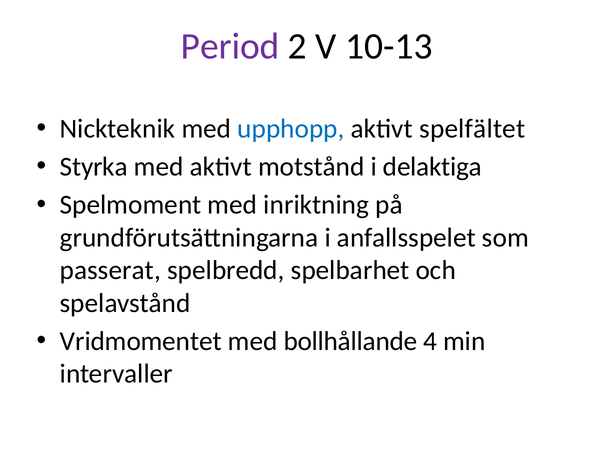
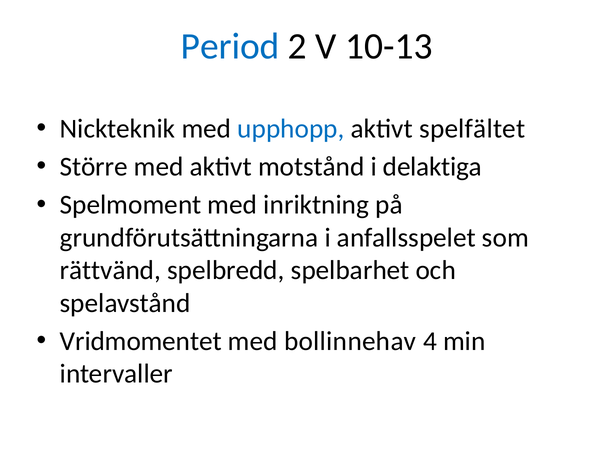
Period colour: purple -> blue (230, 47)
Styrka: Styrka -> Större (94, 167)
passerat: passerat -> rättvänd (110, 271)
bollhållande: bollhållande -> bollinnehav (350, 342)
